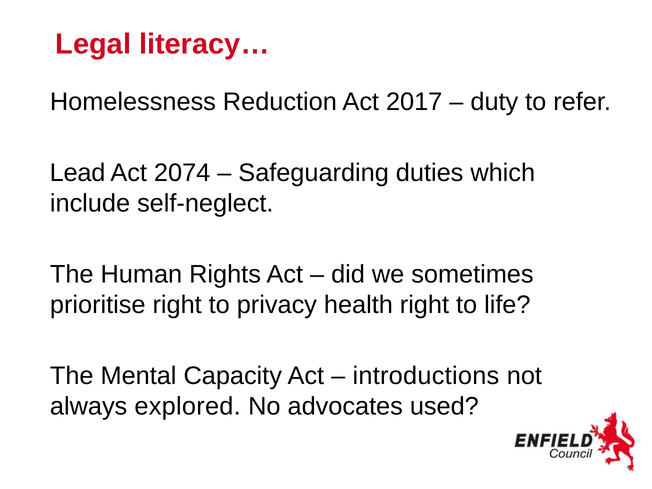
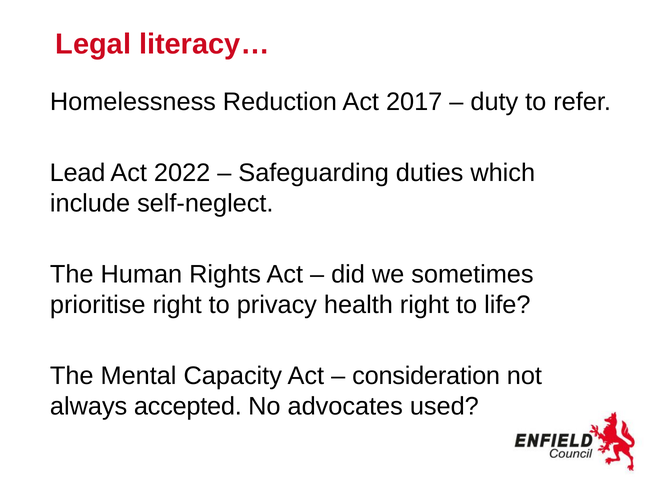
2074: 2074 -> 2022 (182, 173)
introductions: introductions -> consideration (426, 376)
explored: explored -> accepted (188, 406)
